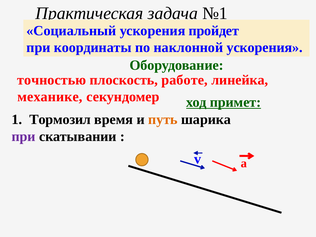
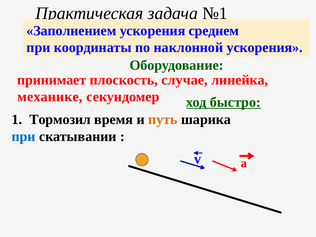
Социальный: Социальный -> Заполнением (71, 31)
пройдет: пройдет -> среднем (214, 31)
точностью: точностью -> принимает (52, 80)
работе: работе -> случае (185, 80)
примет: примет -> быстро (235, 102)
при colour: purple -> blue (24, 136)
